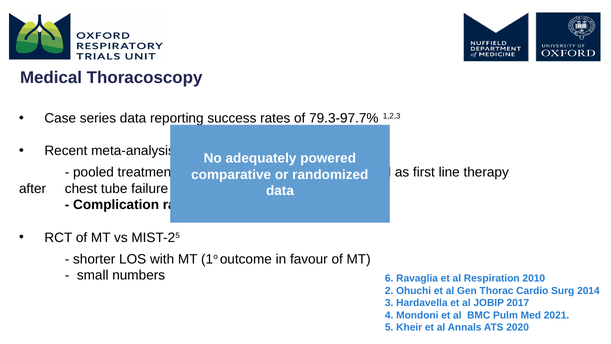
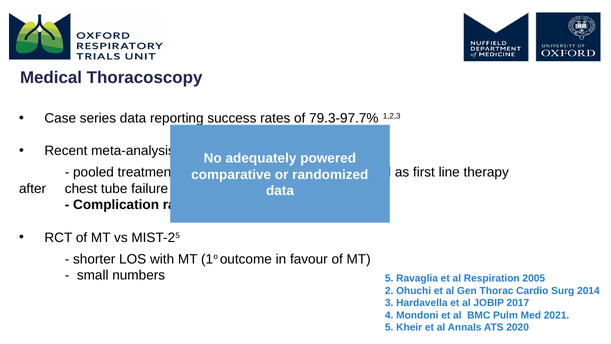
numbers 6: 6 -> 5 (389, 278)
2010: 2010 -> 2005 (534, 278)
